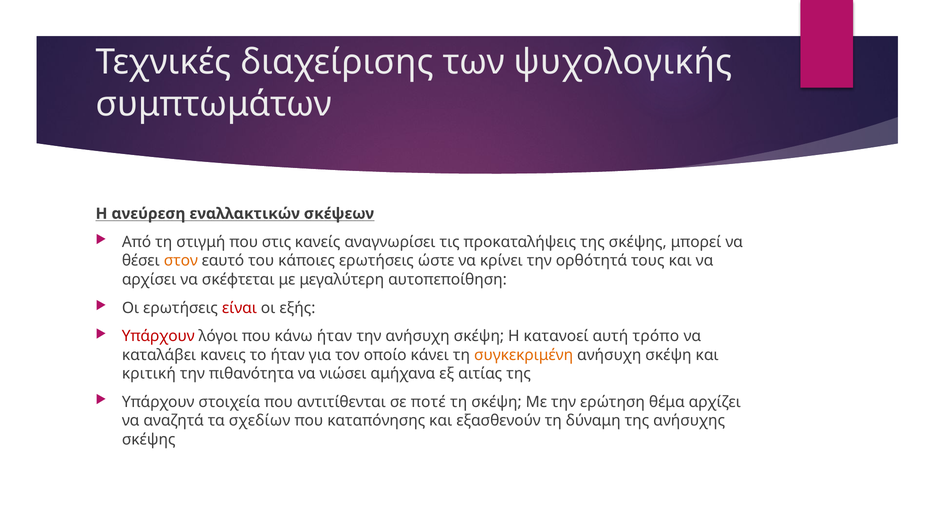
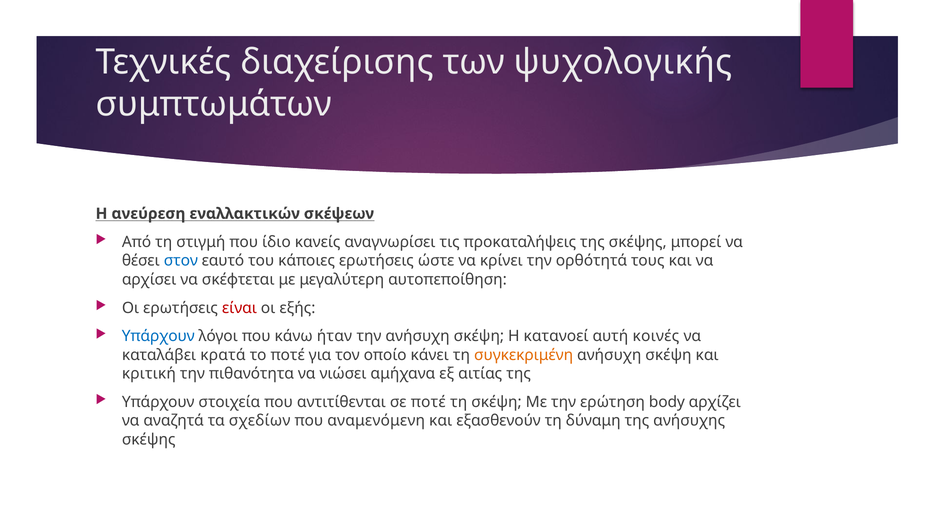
στις: στις -> ίδιο (276, 242)
στον colour: orange -> blue (181, 261)
Υπάρχουν colour: red -> blue (158, 336)
τρόπο: τρόπο -> κοινές (656, 336)
κανεις: κανεις -> κρατά (223, 355)
το ήταν: ήταν -> ποτέ (288, 355)
θέμα: θέμα -> body (667, 402)
καταπόνησης: καταπόνησης -> αναμενόμενη (376, 421)
